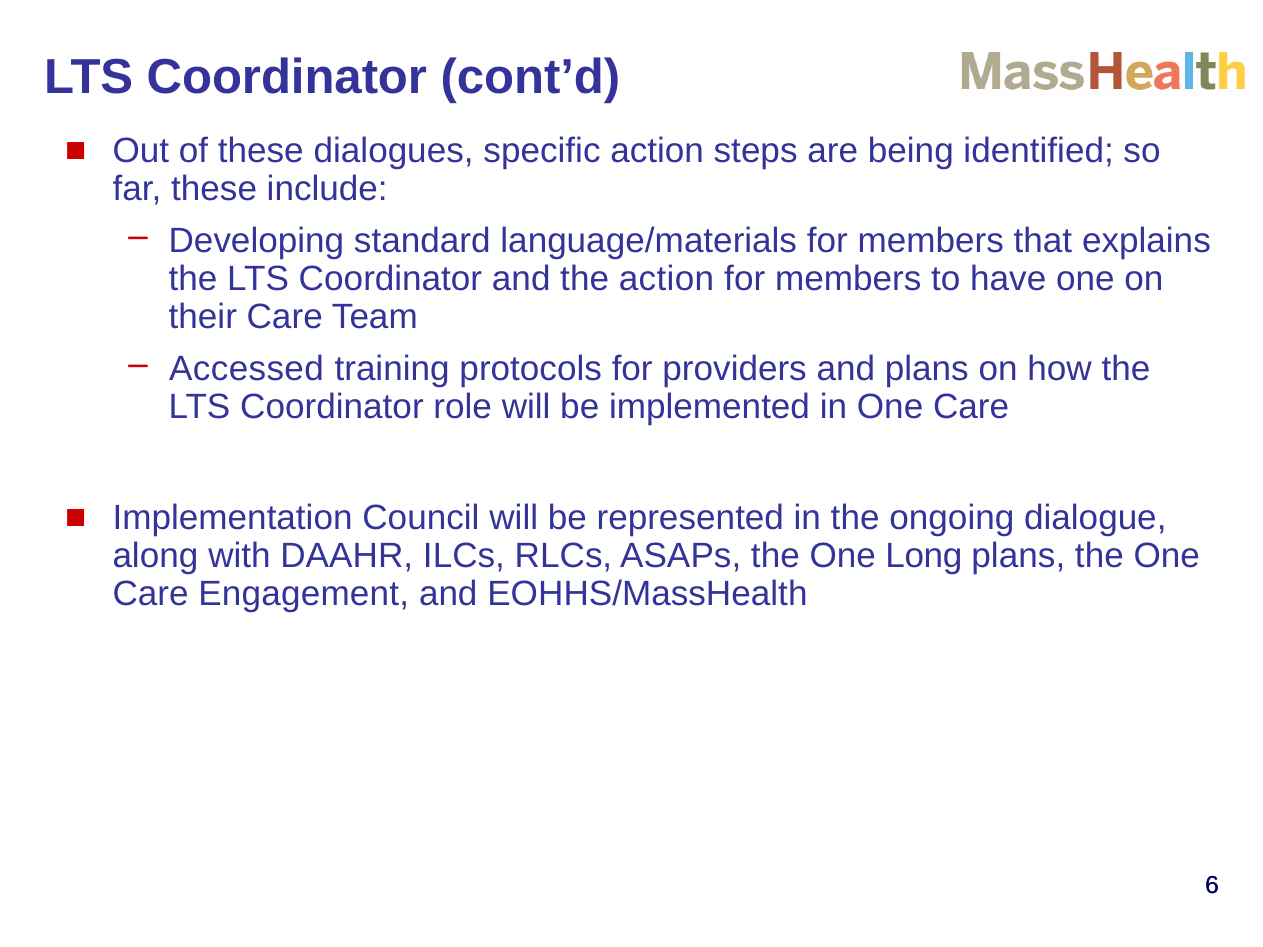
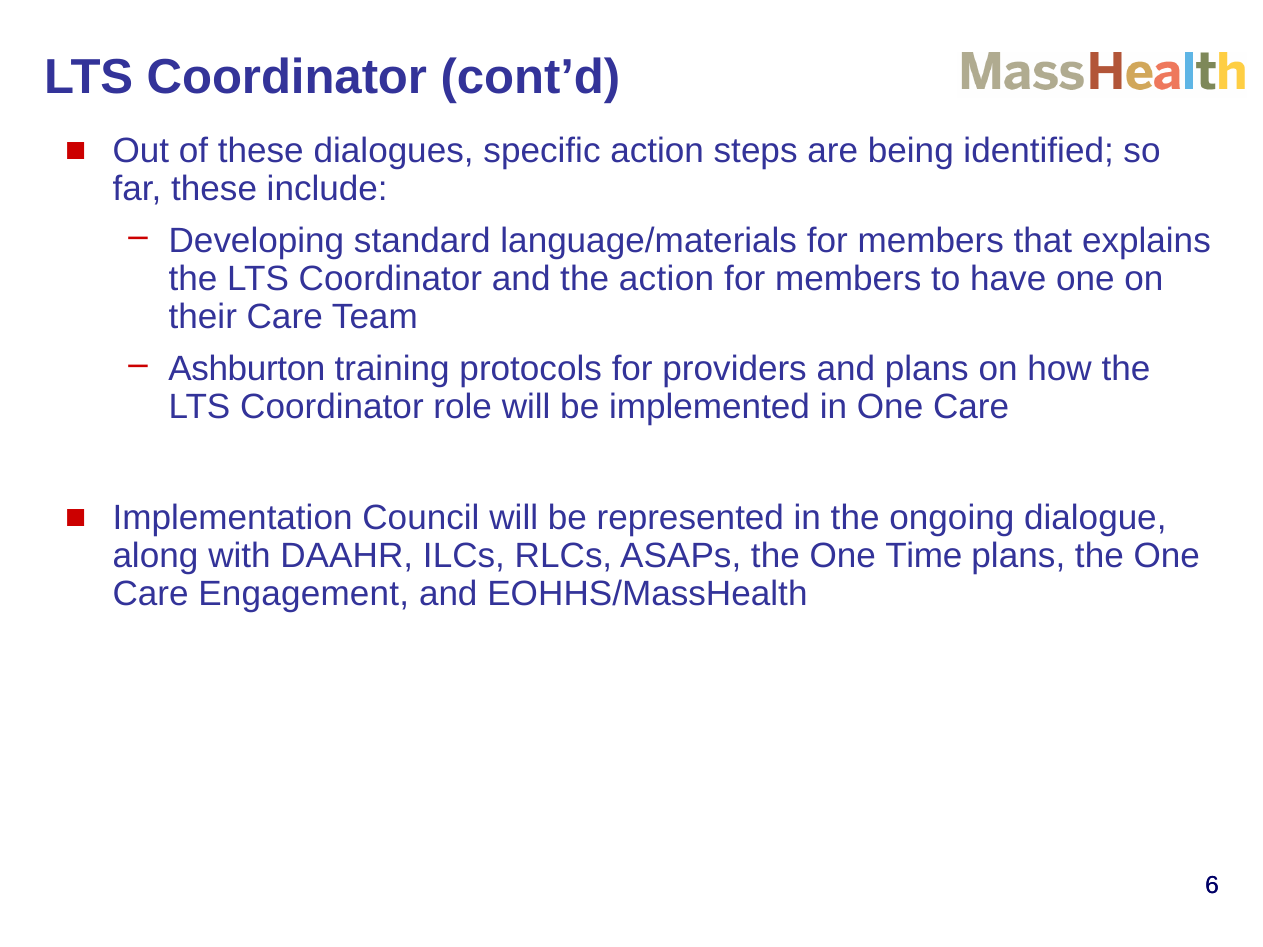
Accessed: Accessed -> Ashburton (247, 369)
Long: Long -> Time (924, 556)
